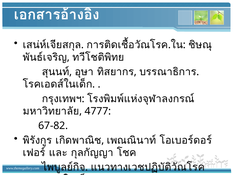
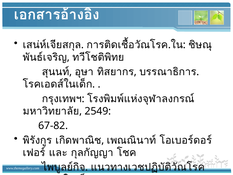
4777: 4777 -> 2549 (98, 111)
